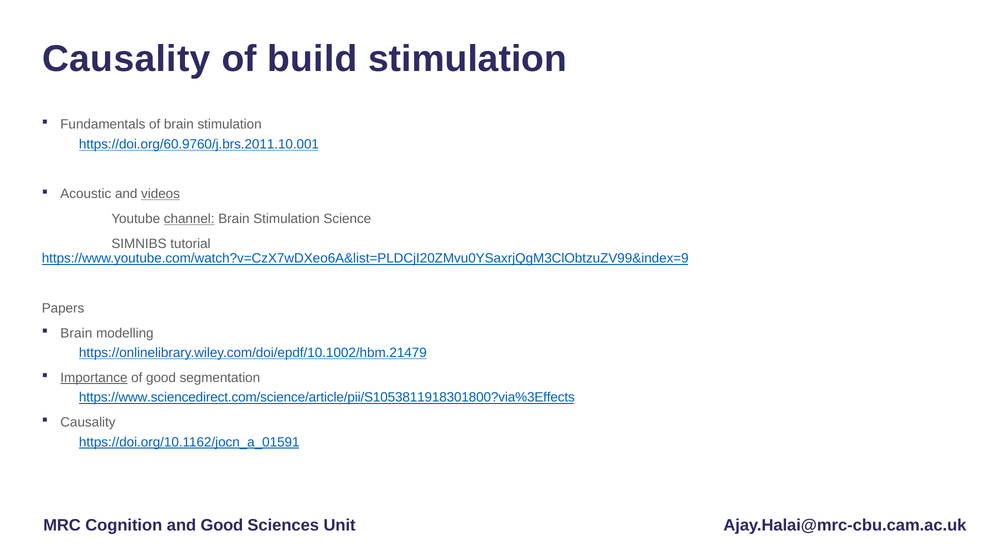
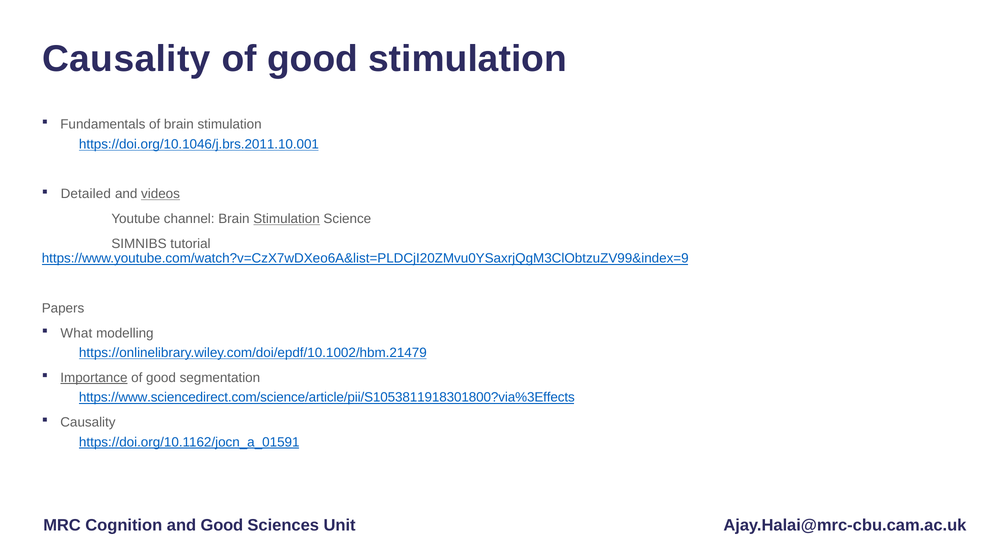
build: build -> good (313, 59)
https://doi.org/60.9760/j.brs.2011.10.001: https://doi.org/60.9760/j.brs.2011.10.001 -> https://doi.org/10.1046/j.brs.2011.10.001 (199, 144)
Acoustic: Acoustic -> Detailed (86, 194)
channel underline: present -> none (189, 219)
Stimulation underline: none -> present (287, 219)
Brain: Brain -> What (76, 333)
